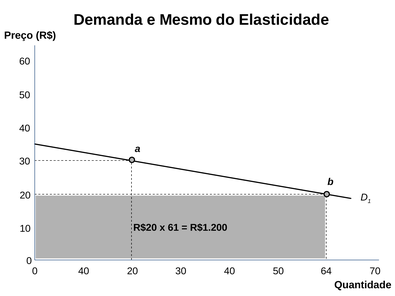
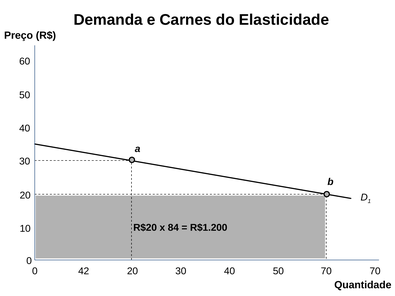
Mesmo: Mesmo -> Carnes (186, 20)
61: 61 -> 84 (173, 228)
0 40: 40 -> 42 (84, 271)
50 64: 64 -> 70 (326, 271)
